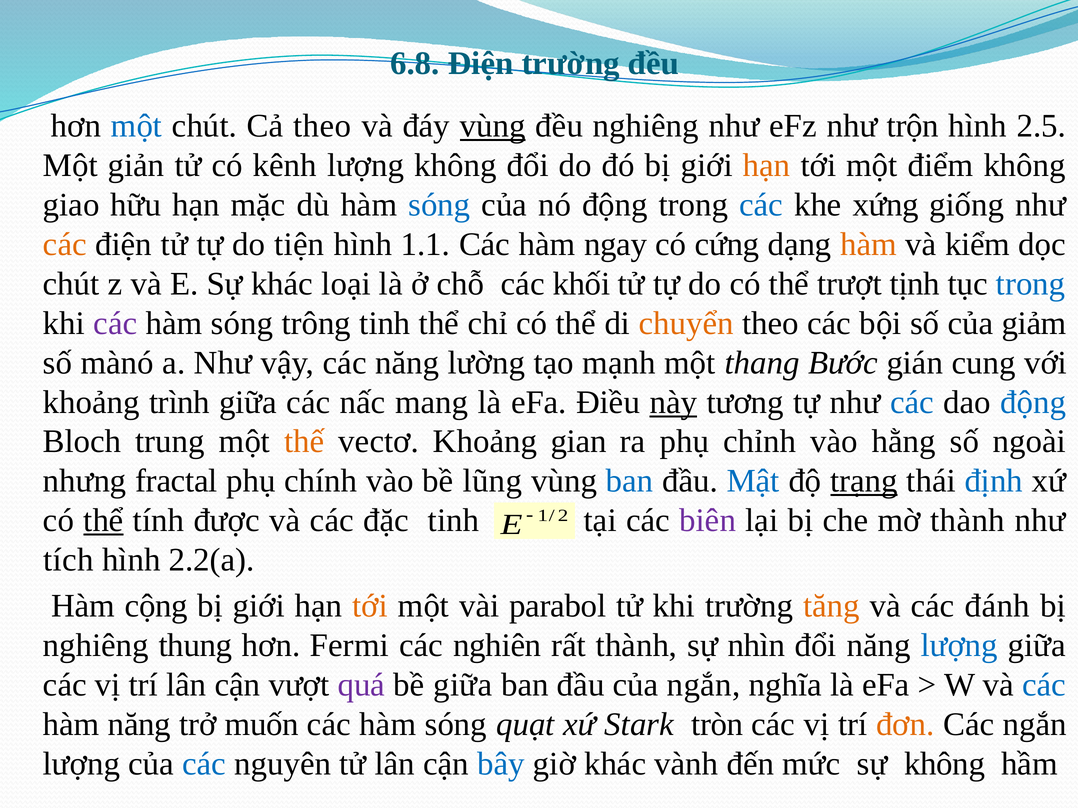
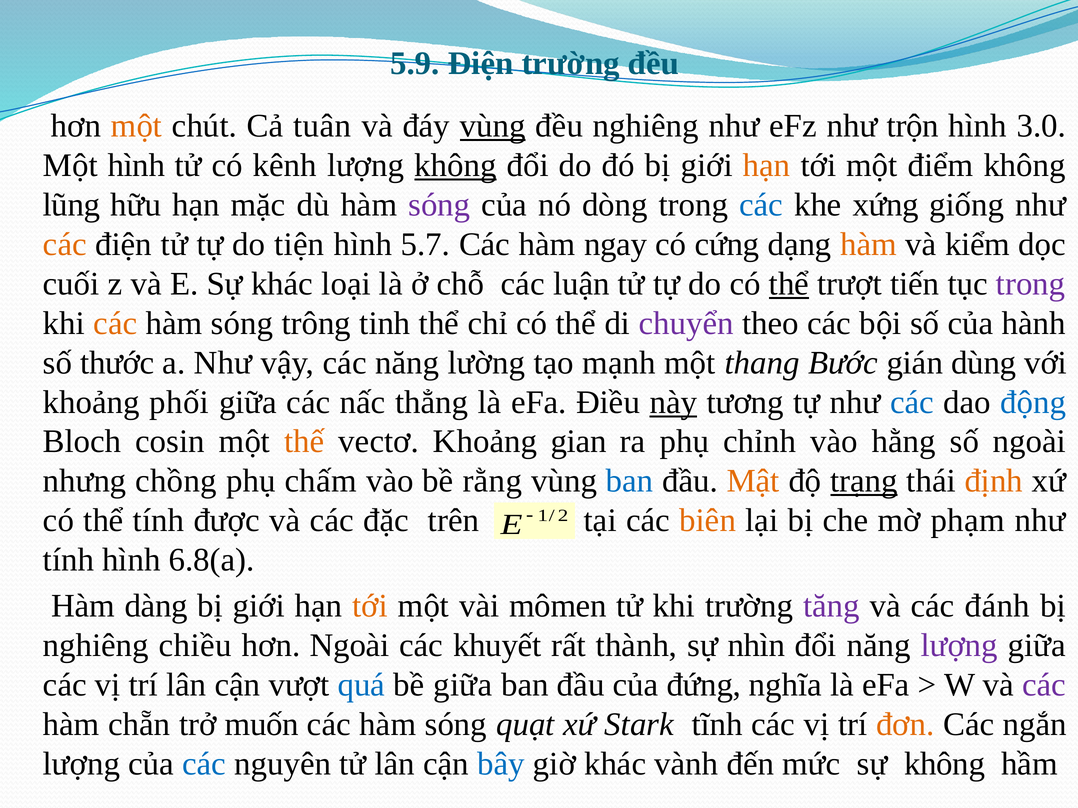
6.8: 6.8 -> 5.9 (415, 63)
một colour: blue -> orange (137, 126)
Cả theo: theo -> tuân (322, 126)
2.5: 2.5 -> 3.0 (1041, 126)
Một giản: giản -> hình (136, 166)
không underline: none -> present (455, 166)
giao: giao -> lũng (71, 205)
sóng colour: blue -> purple (439, 205)
nó động: động -> dòng (615, 205)
1.1: 1.1 -> 5.7 (426, 245)
chút: chút -> cuối (71, 284)
khối: khối -> luận (581, 284)
thể underline: none -> present (789, 284)
tịnh: tịnh -> tiến (915, 284)
trong colour: blue -> purple (1031, 284)
các colour: purple -> orange (115, 323)
chuyển colour: orange -> purple (686, 323)
giảm: giảm -> hành (1034, 323)
mànó: mànó -> thước (118, 363)
cung: cung -> dùng (984, 363)
trình: trình -> phối (179, 402)
mang: mang -> thẳng (432, 402)
trung: trung -> cosin (170, 442)
fractal: fractal -> chồng (176, 481)
chính: chính -> chấm (321, 481)
lũng: lũng -> rằng (492, 481)
Mật colour: blue -> orange (753, 481)
định colour: blue -> orange (994, 481)
thể underline: present -> none (103, 521)
đặc tinh: tinh -> trên (454, 521)
biên colour: purple -> orange (708, 521)
mờ thành: thành -> phạm (968, 521)
tích: tích -> tính (69, 560)
2.2(a: 2.2(a -> 6.8(a (212, 560)
cộng: cộng -> dàng (156, 606)
parabol: parabol -> mômen (558, 606)
tăng colour: orange -> purple (831, 606)
thung: thung -> chiều (195, 646)
hơn Fermi: Fermi -> Ngoài (350, 646)
nghiên: nghiên -> khuyết (497, 646)
lượng colour: blue -> purple (959, 646)
quá colour: purple -> blue (361, 685)
của ngắn: ngắn -> đứng (704, 685)
các colour: blue -> purple (1044, 685)
hàm năng: năng -> chẵn (139, 725)
tròn: tròn -> tĩnh (717, 725)
